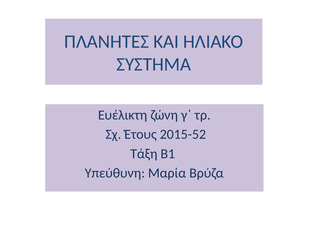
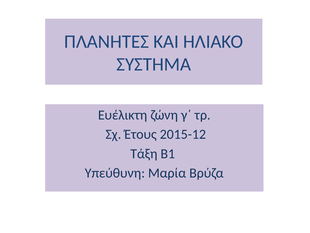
2015-52: 2015-52 -> 2015-12 (183, 134)
